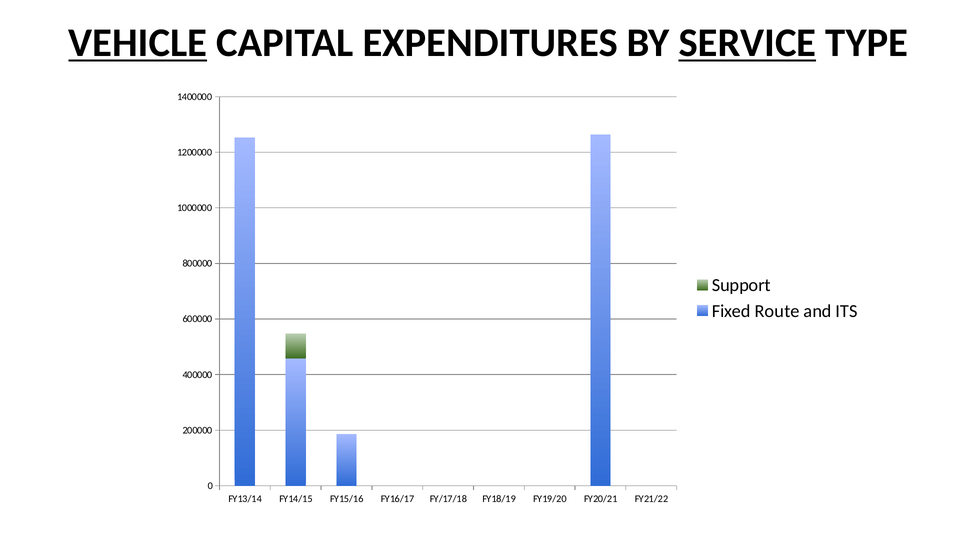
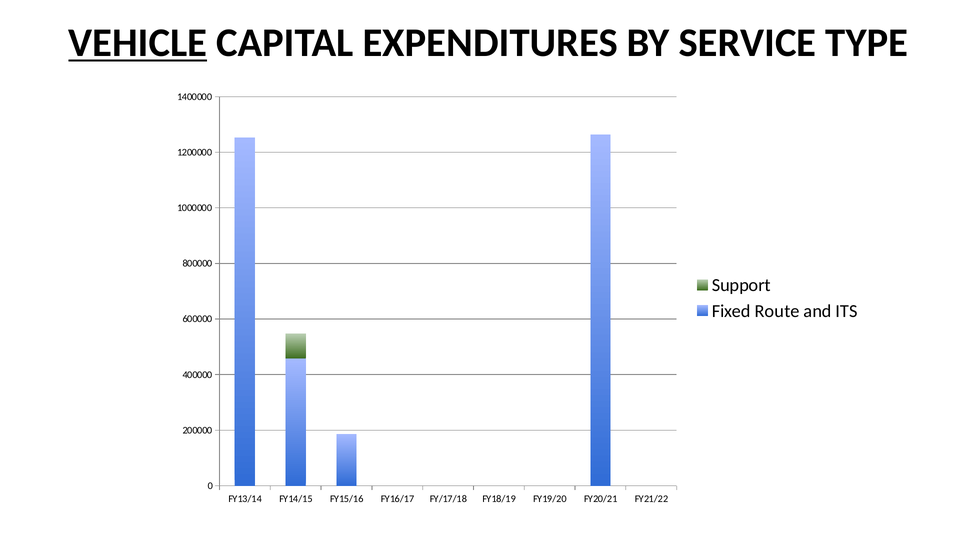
SERVICE underline: present -> none (747, 43)
